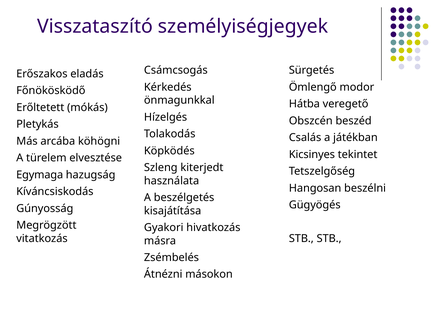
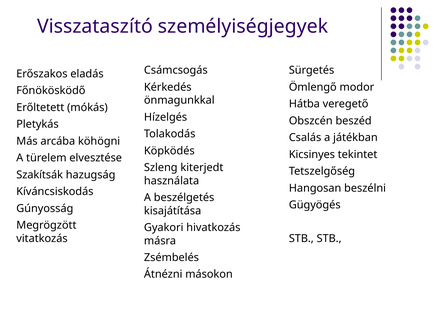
Egymaga: Egymaga -> Szakítsák (40, 175)
